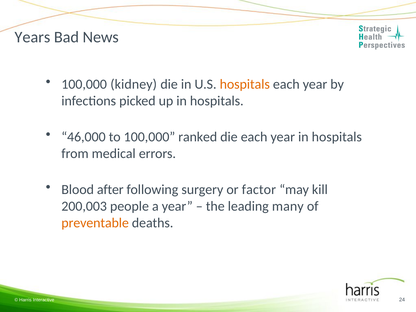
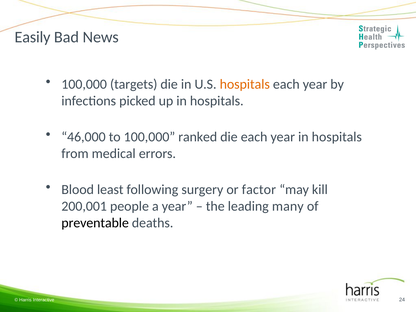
Years: Years -> Easily (33, 37)
kidney: kidney -> targets (134, 84)
after: after -> least (110, 190)
200,003: 200,003 -> 200,001 (84, 206)
preventable colour: orange -> black (95, 223)
